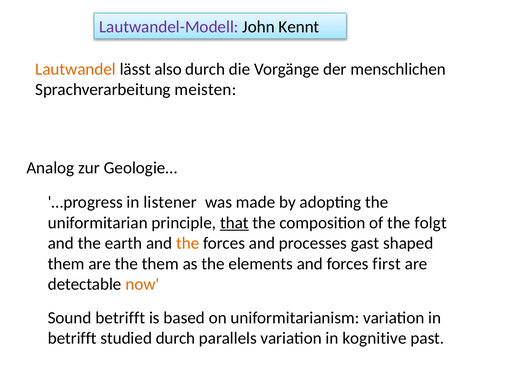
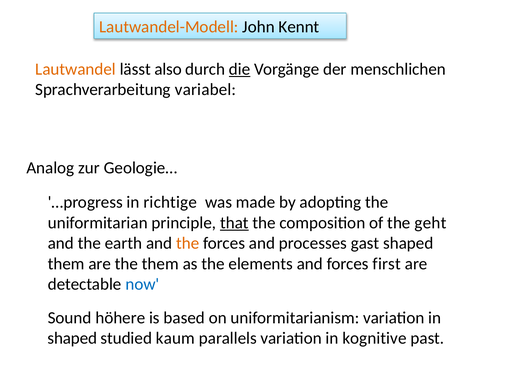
Lautwandel-Modell colour: purple -> orange (169, 27)
die underline: none -> present (240, 69)
meisten: meisten -> variabel (206, 90)
listener: listener -> richtige (170, 202)
folgt: folgt -> geht (431, 223)
now colour: orange -> blue (142, 284)
Sound betrifft: betrifft -> höhere (120, 317)
betrifft: betrifft -> shaped (72, 338)
studied durch: durch -> kaum (175, 338)
